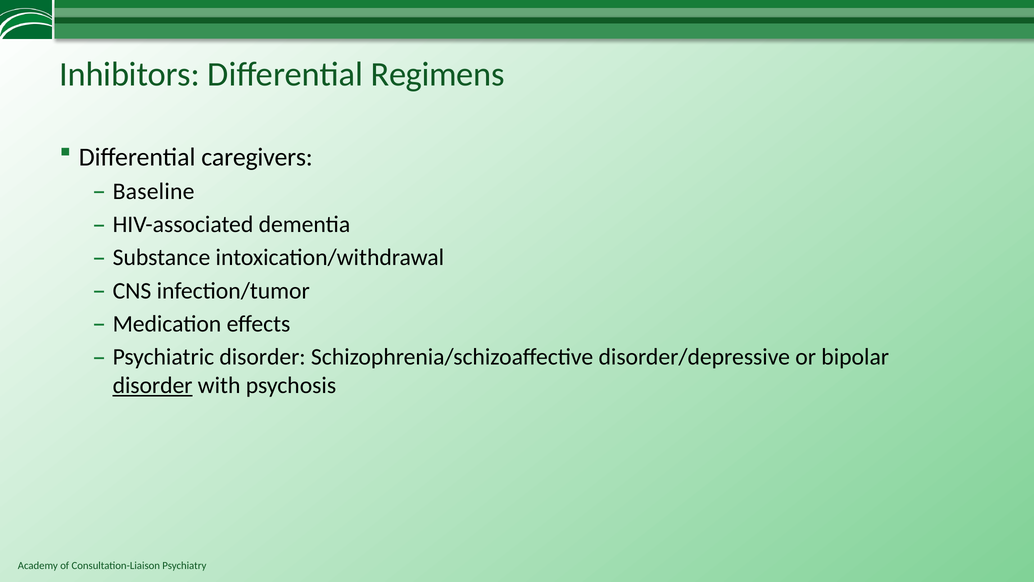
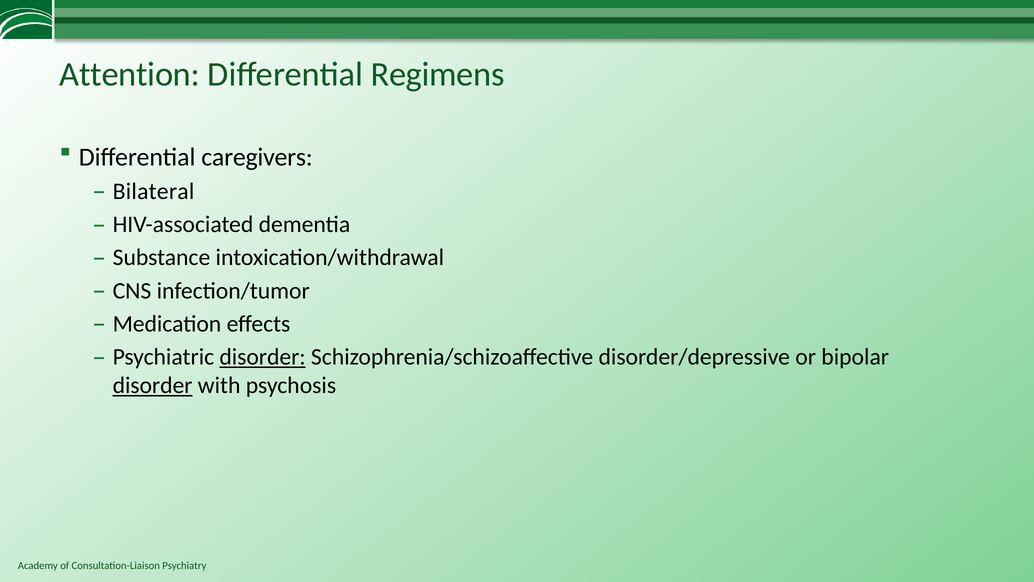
Inhibitors: Inhibitors -> Attention (130, 74)
Baseline: Baseline -> Bilateral (154, 191)
disorder underline: none -> present (263, 357)
